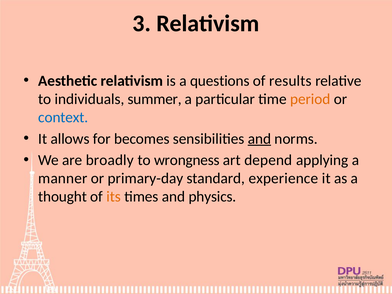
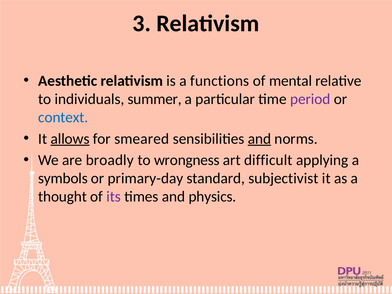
questions: questions -> functions (220, 81)
results: results -> mental (291, 81)
period colour: orange -> purple (310, 99)
allows underline: none -> present (70, 139)
becomes: becomes -> smeared (142, 139)
depend: depend -> difficult (268, 160)
manner: manner -> symbols (63, 178)
experience: experience -> subjectivist (283, 178)
its colour: orange -> purple (114, 197)
